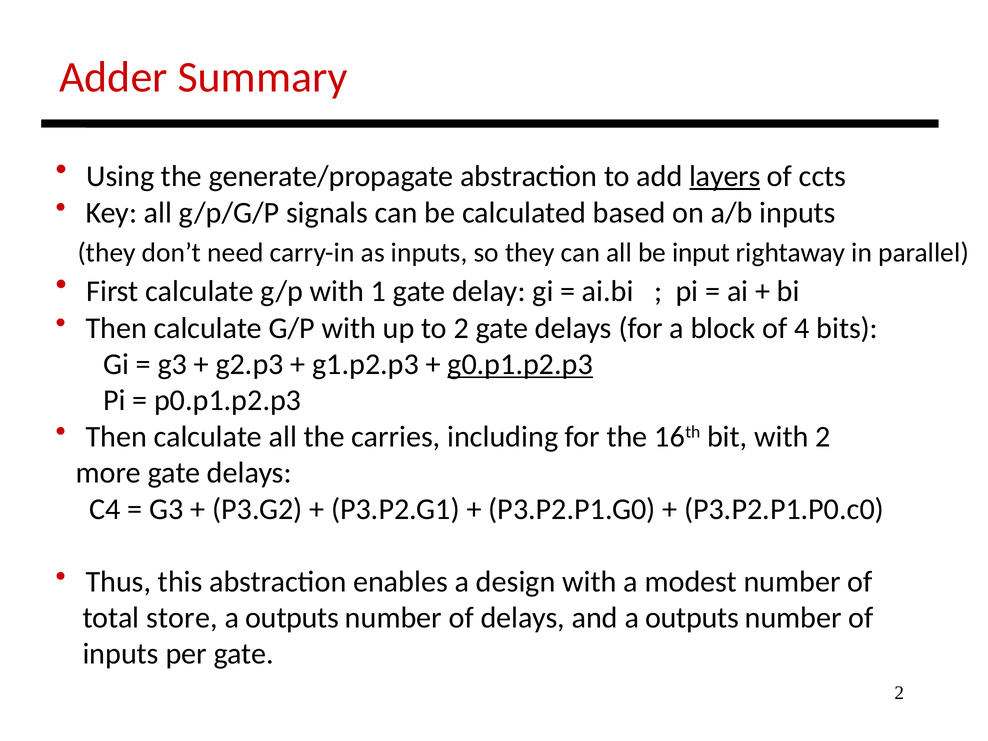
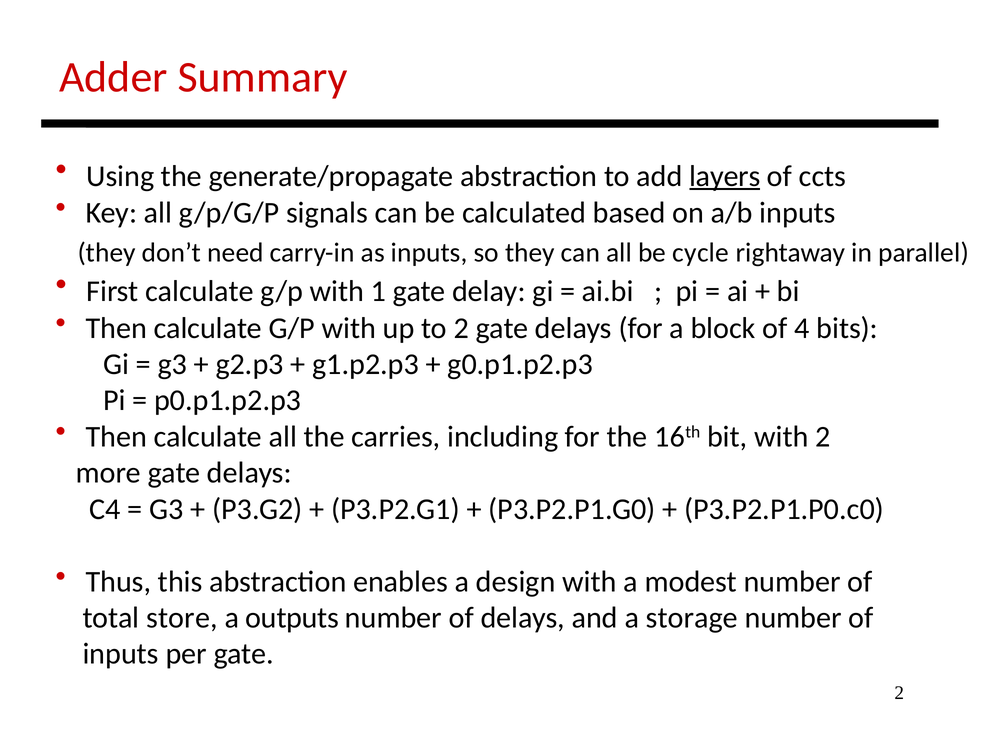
input: input -> cycle (701, 253)
g0.p1.p2.p3 underline: present -> none (520, 364)
and a outputs: outputs -> storage (692, 618)
